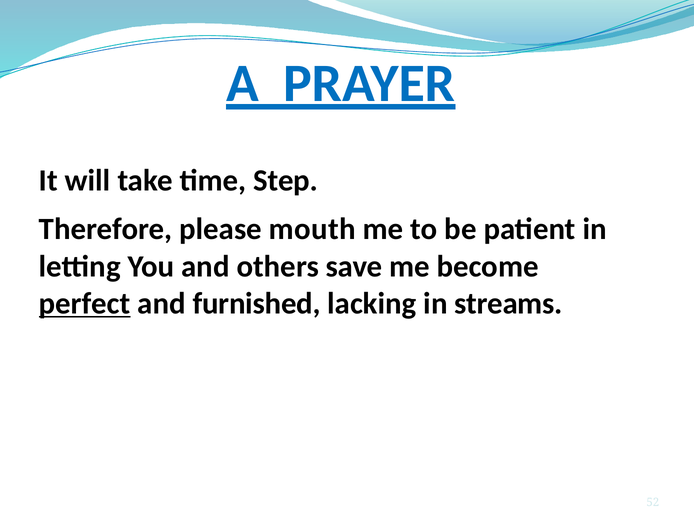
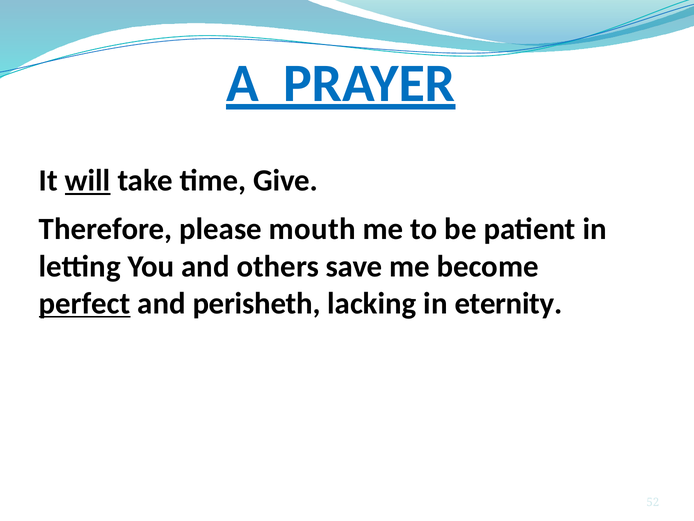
will underline: none -> present (88, 181)
Step: Step -> Give (286, 181)
furnished: furnished -> perisheth (257, 303)
streams: streams -> eternity (508, 303)
